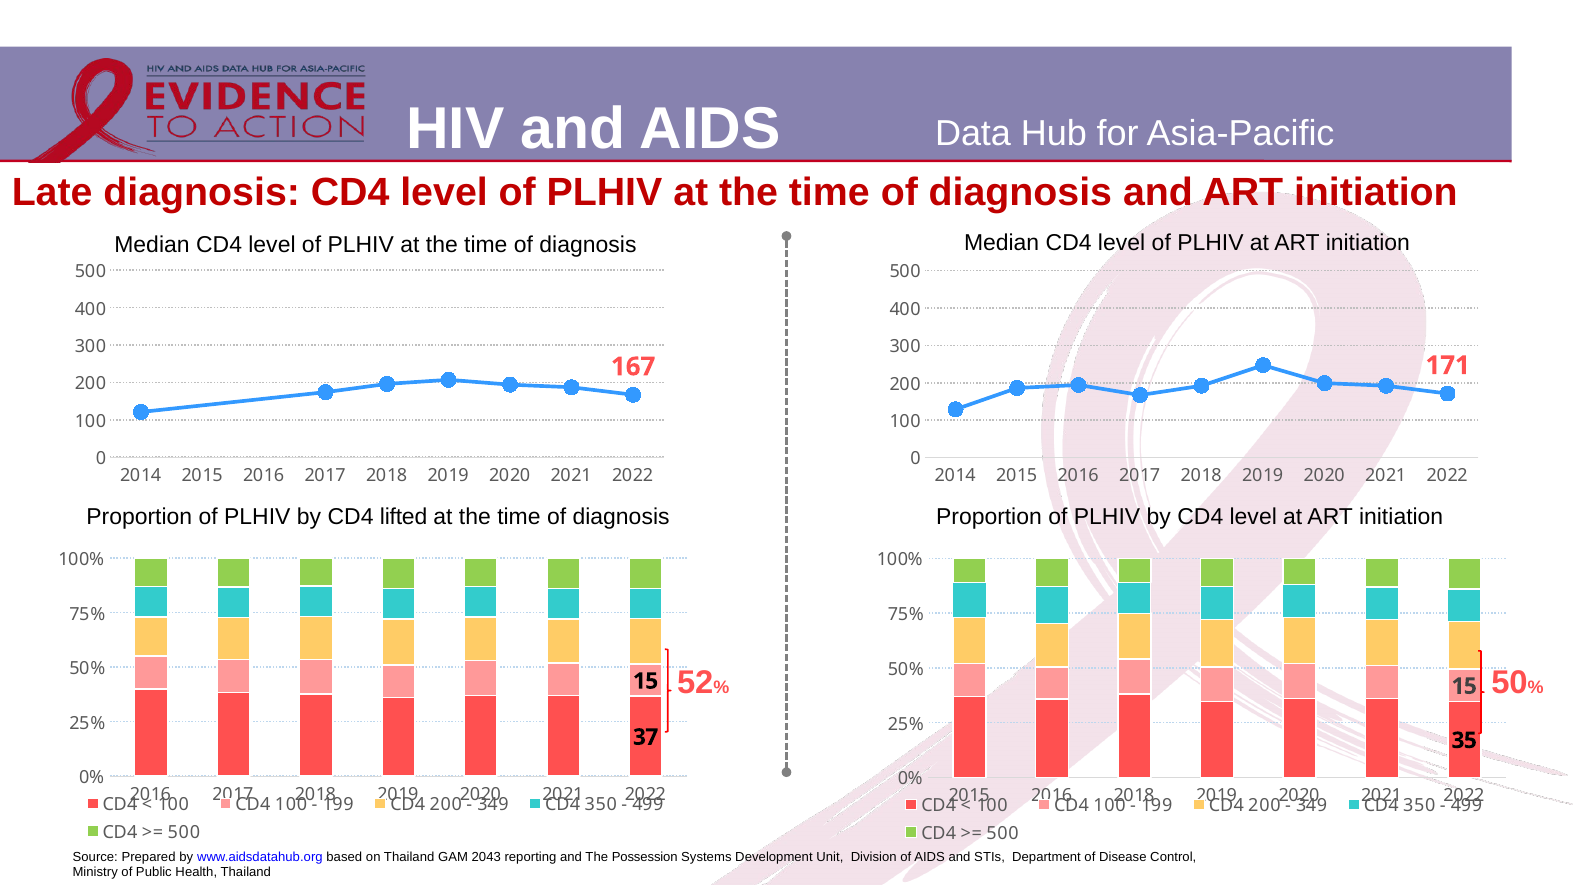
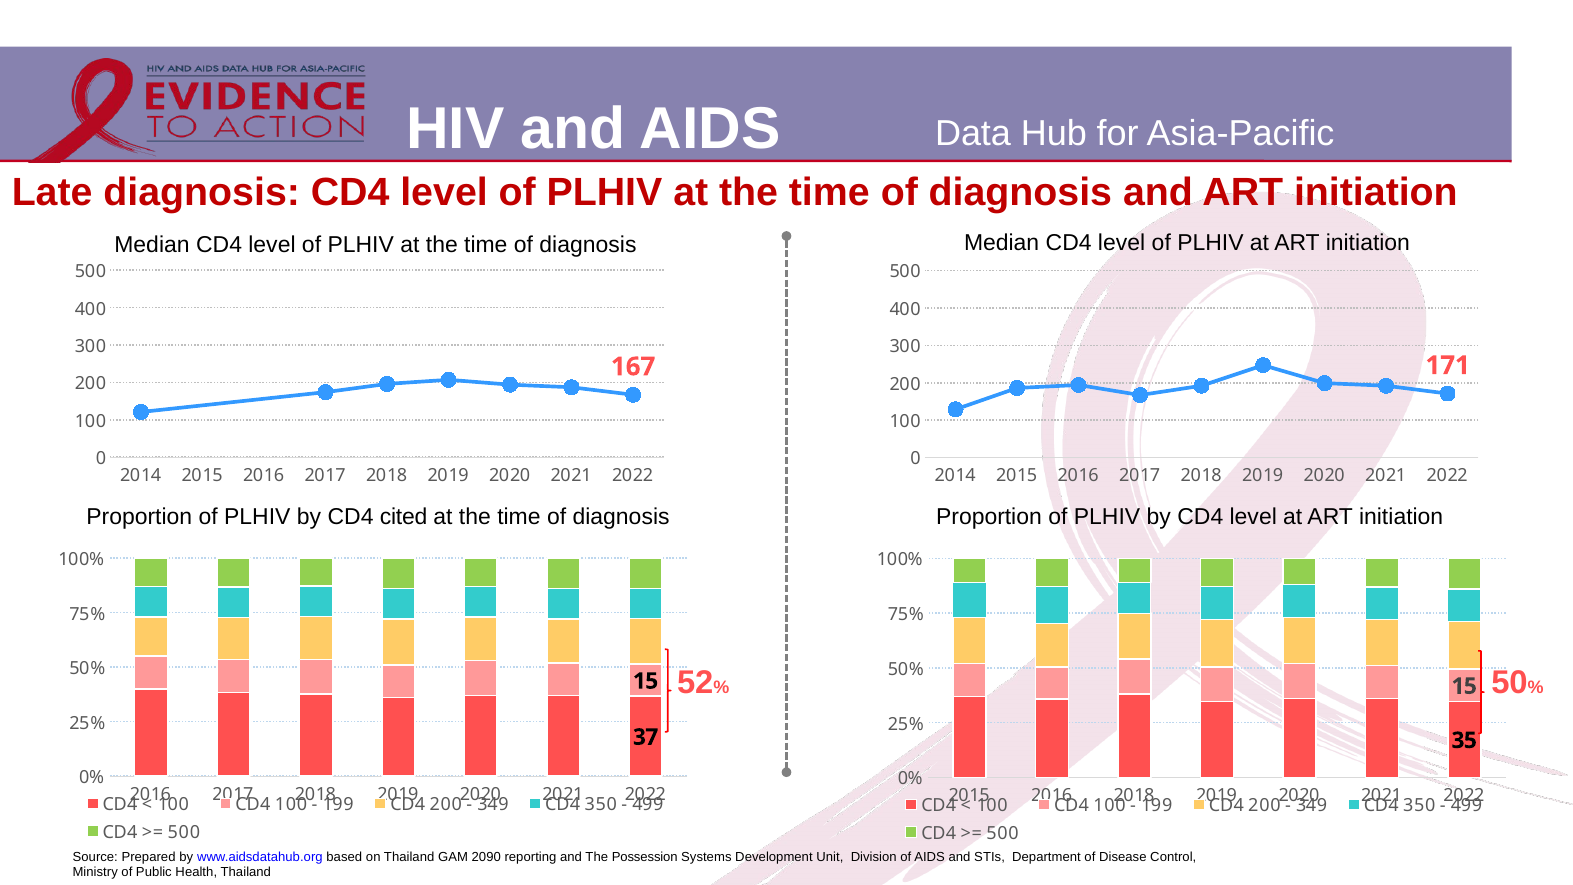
lifted: lifted -> cited (404, 516)
2043: 2043 -> 2090 (486, 857)
